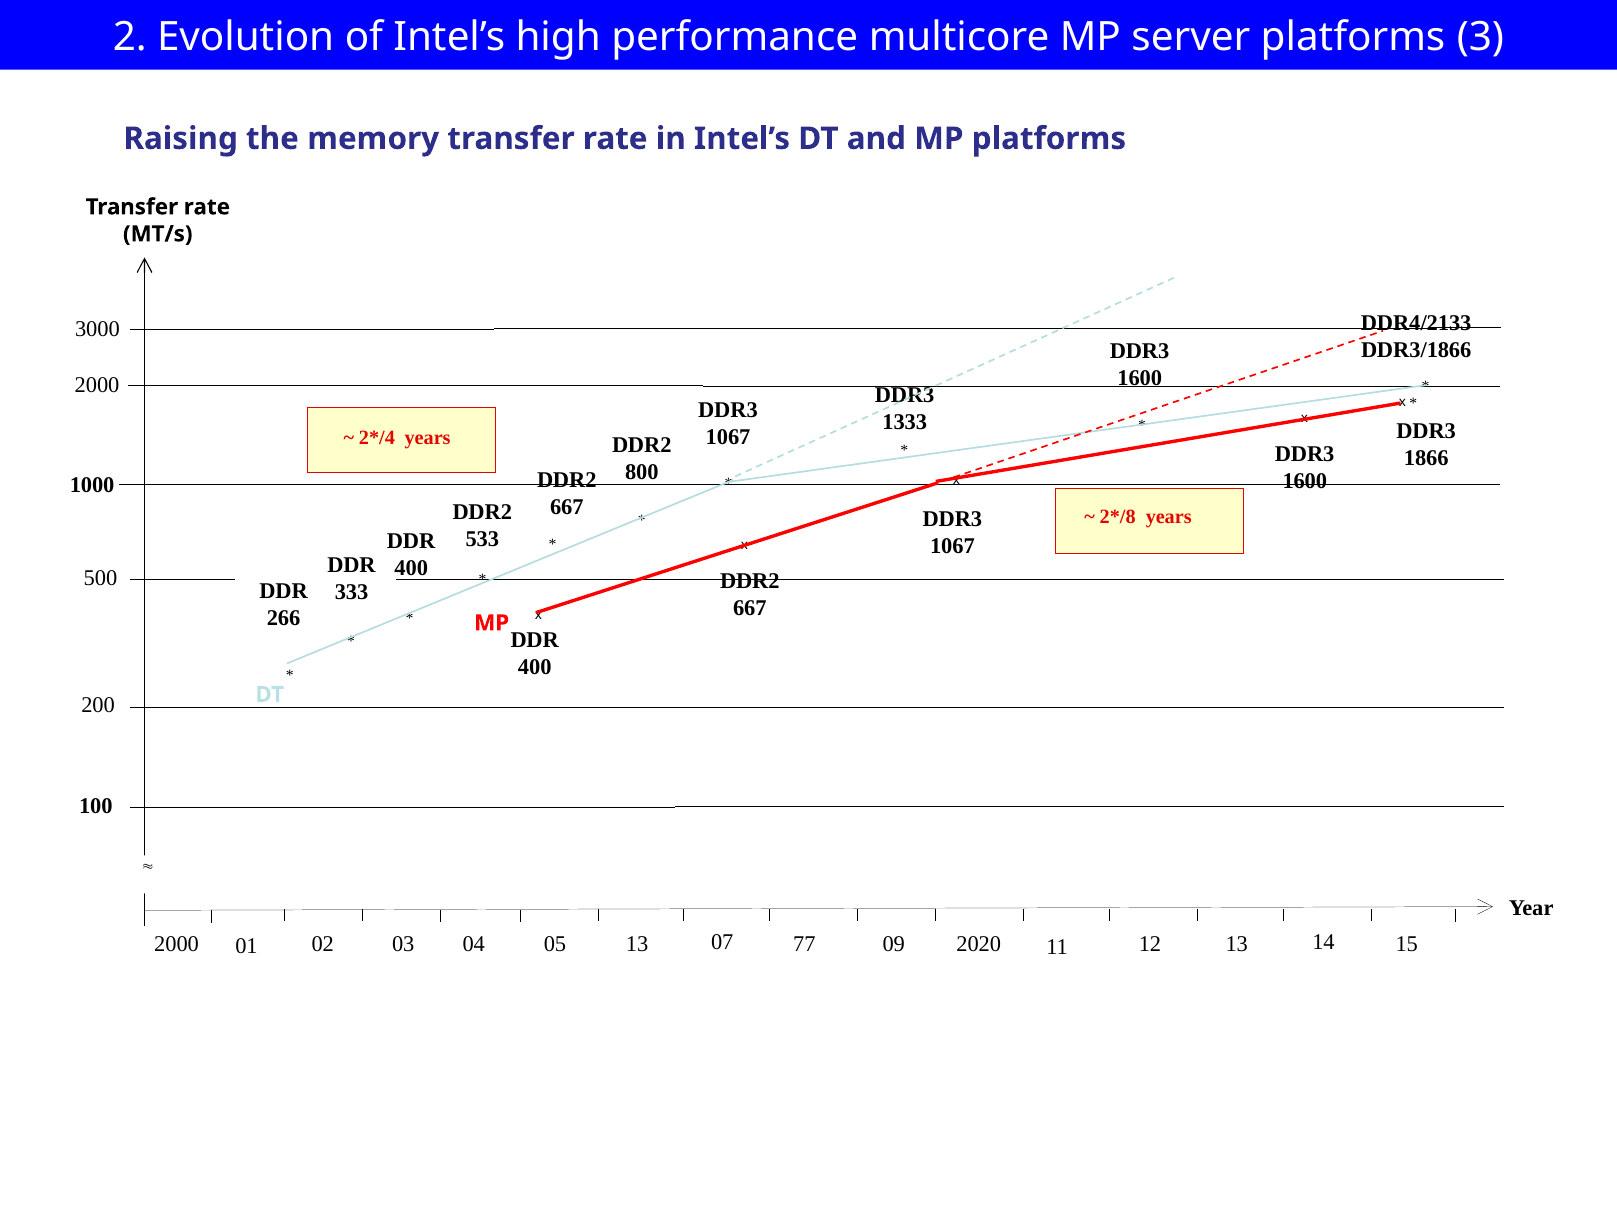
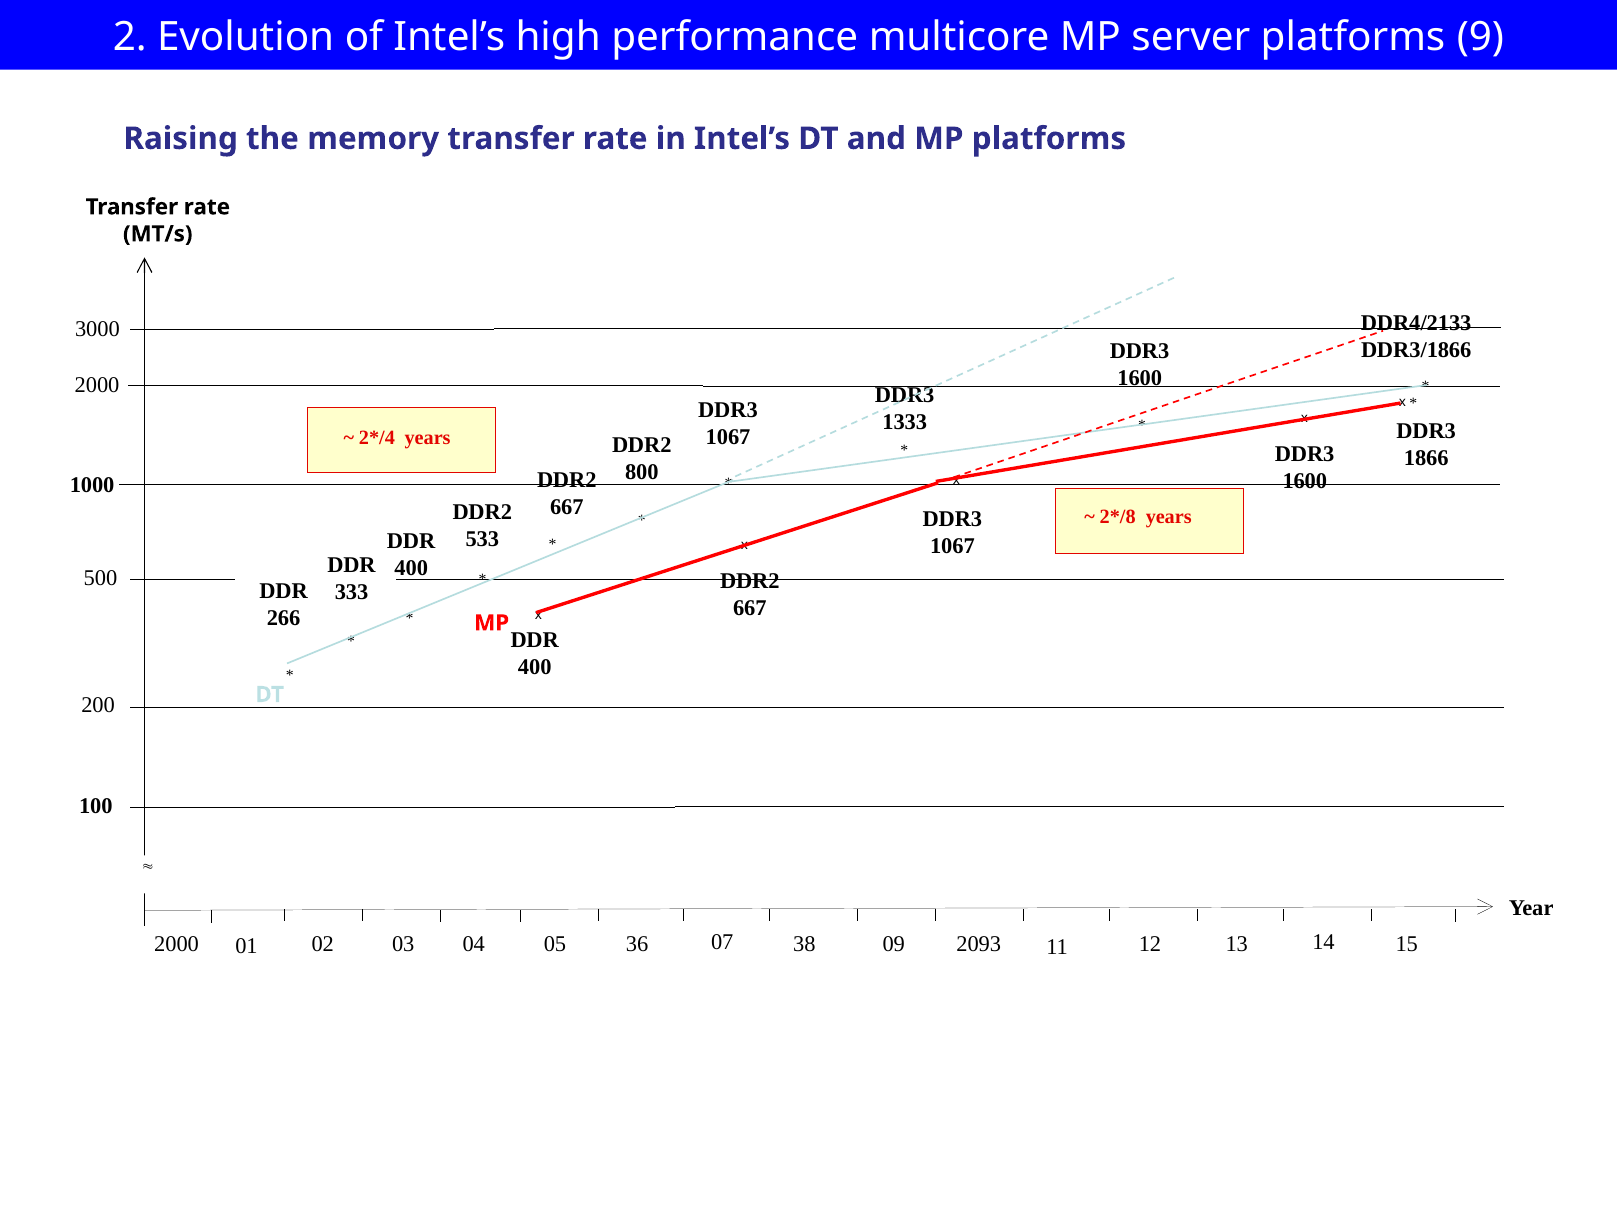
3: 3 -> 9 (1480, 38)
2020: 2020 -> 2093 (979, 943)
04 13: 13 -> 36 (637, 943)
77: 77 -> 38 (804, 943)
